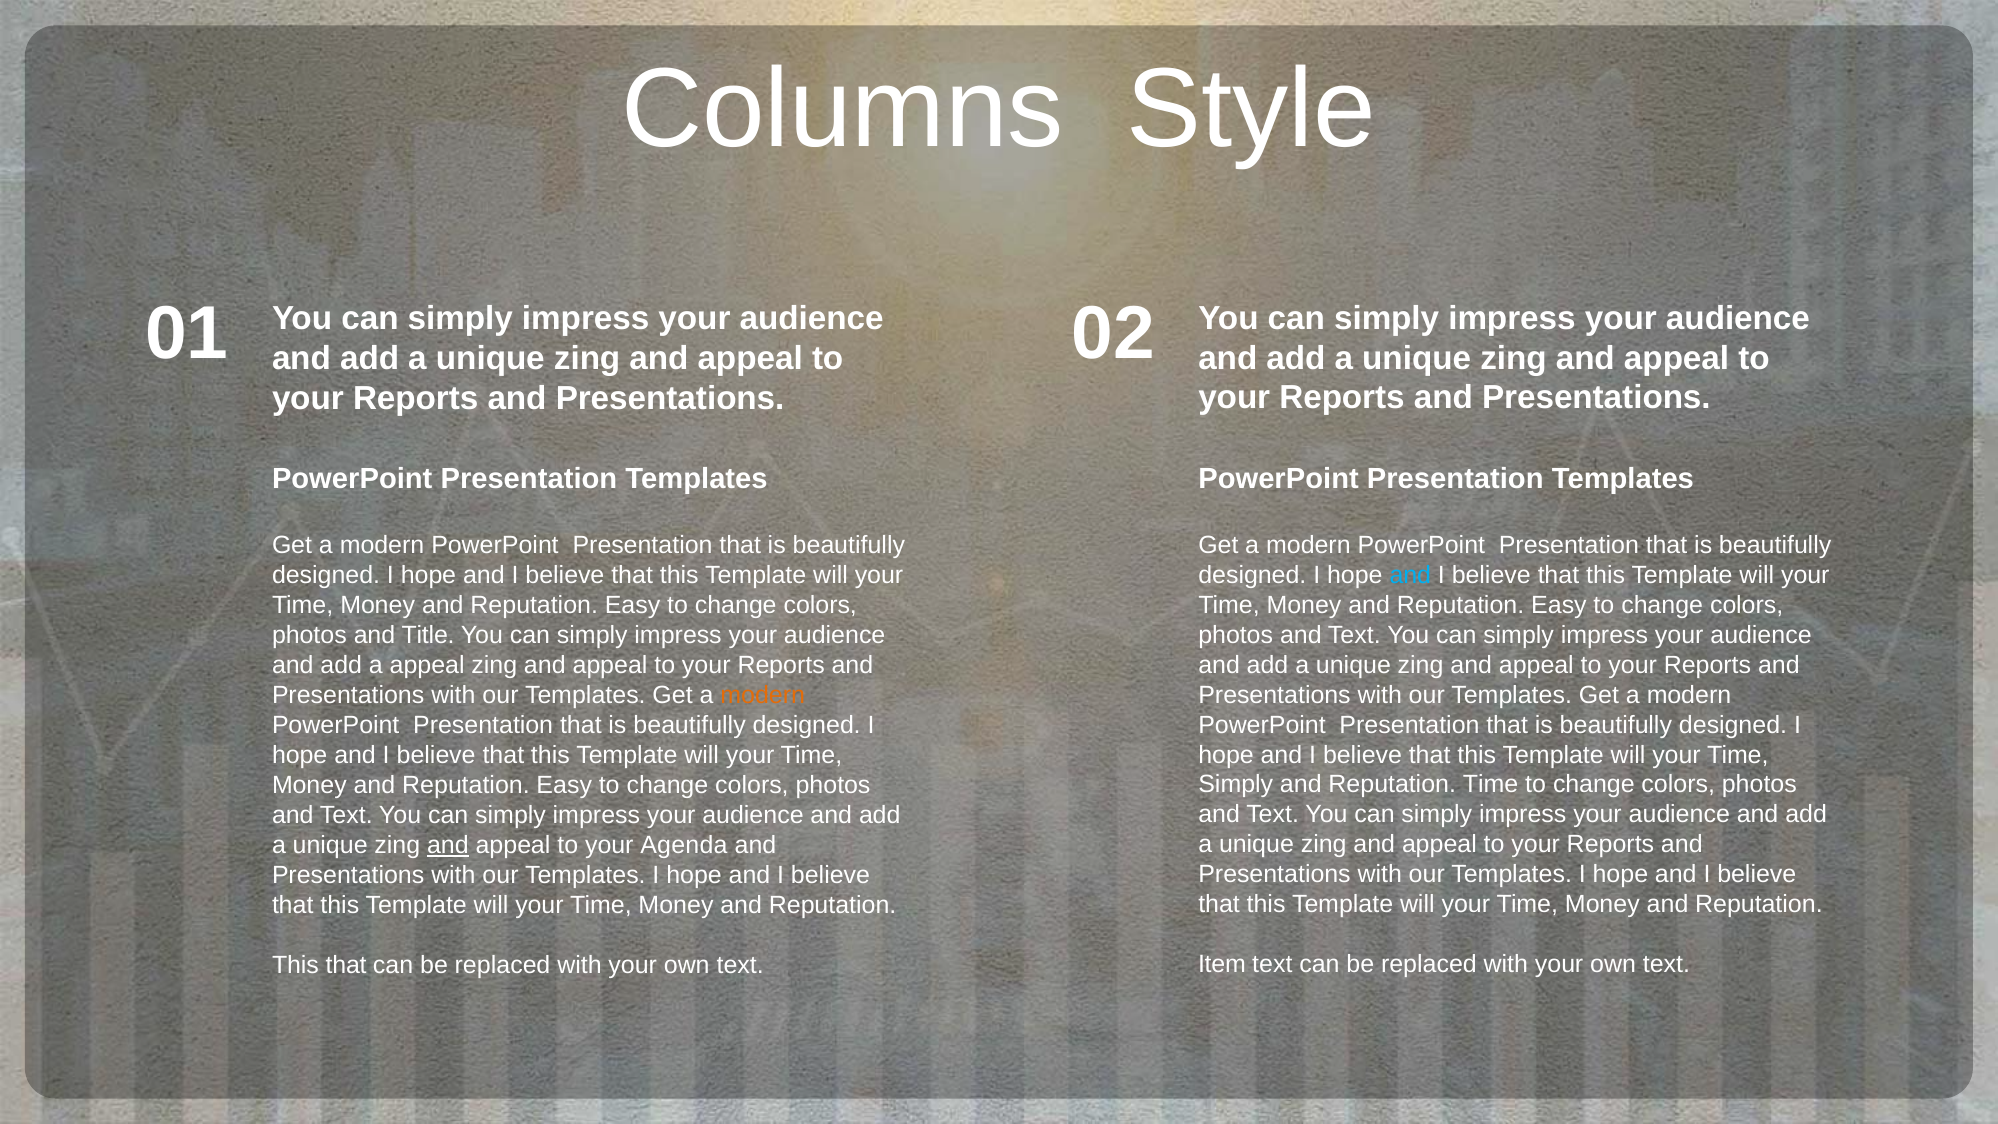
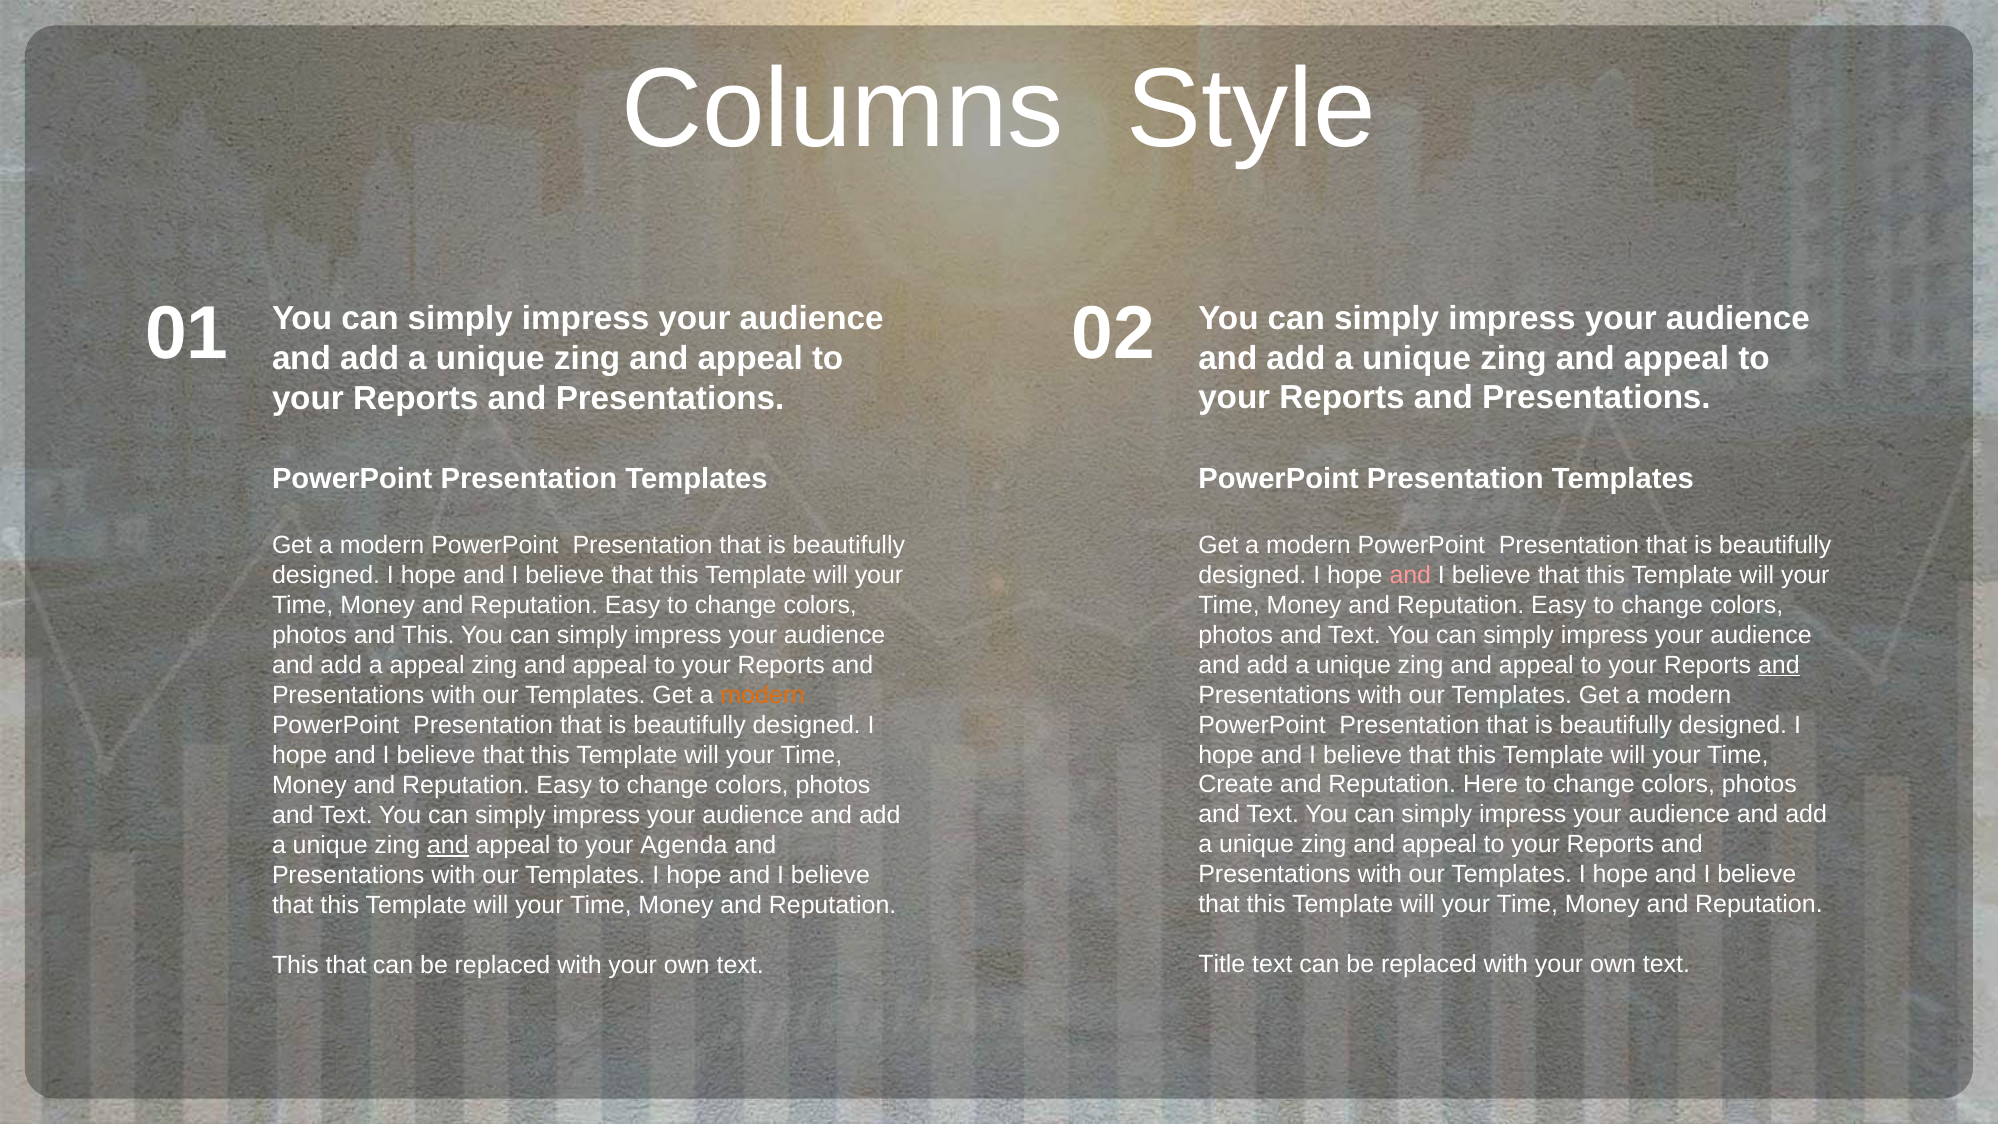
and colour: light blue -> pink (1410, 575)
and Title: Title -> This (428, 635)
and underline: none -> present (1779, 665)
Simply: Simply -> Create (1236, 785)
Reputation Time: Time -> Here (1490, 785)
Item: Item -> Title (1222, 964)
